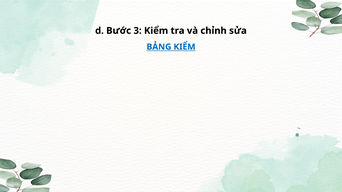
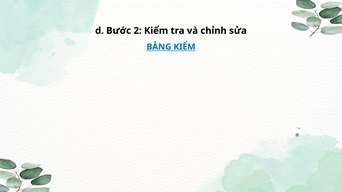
3: 3 -> 2 (138, 31)
